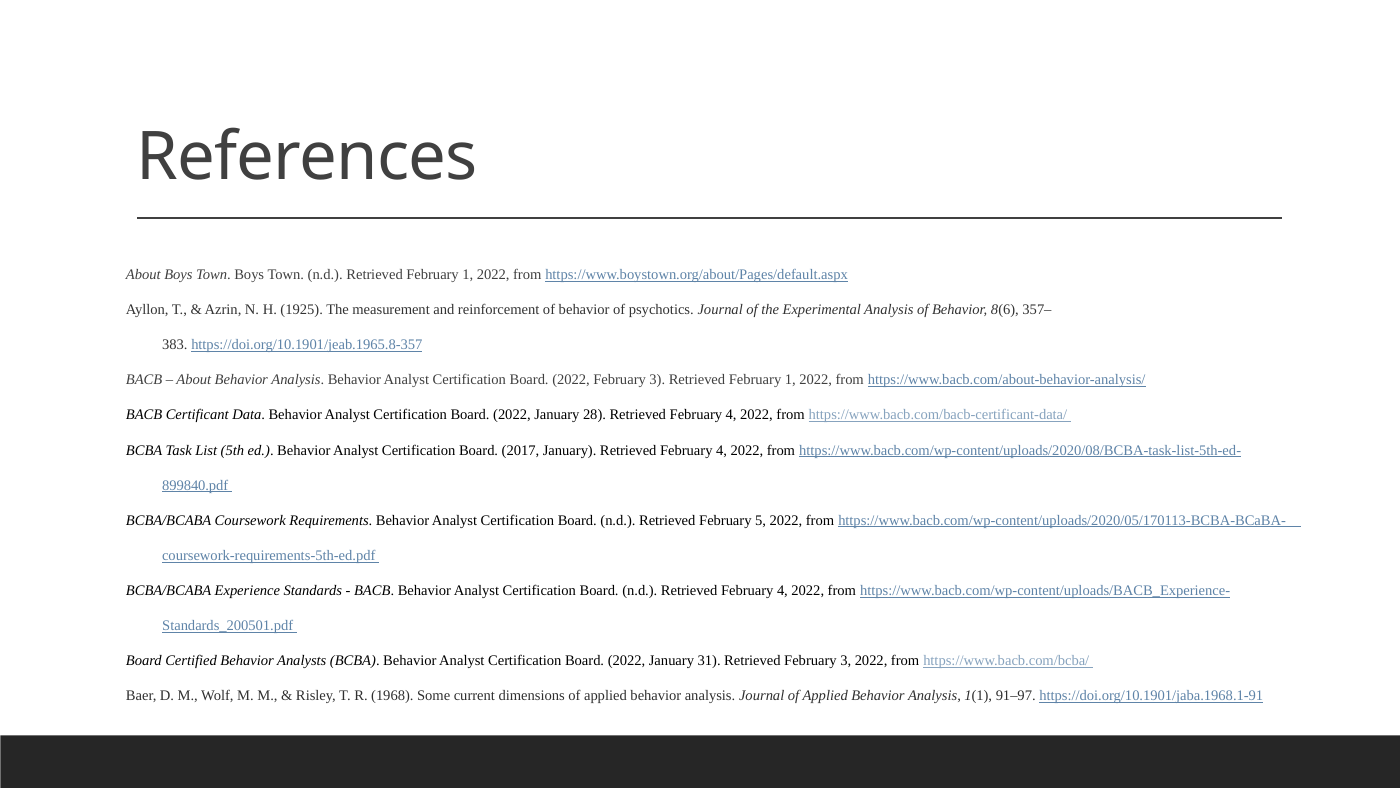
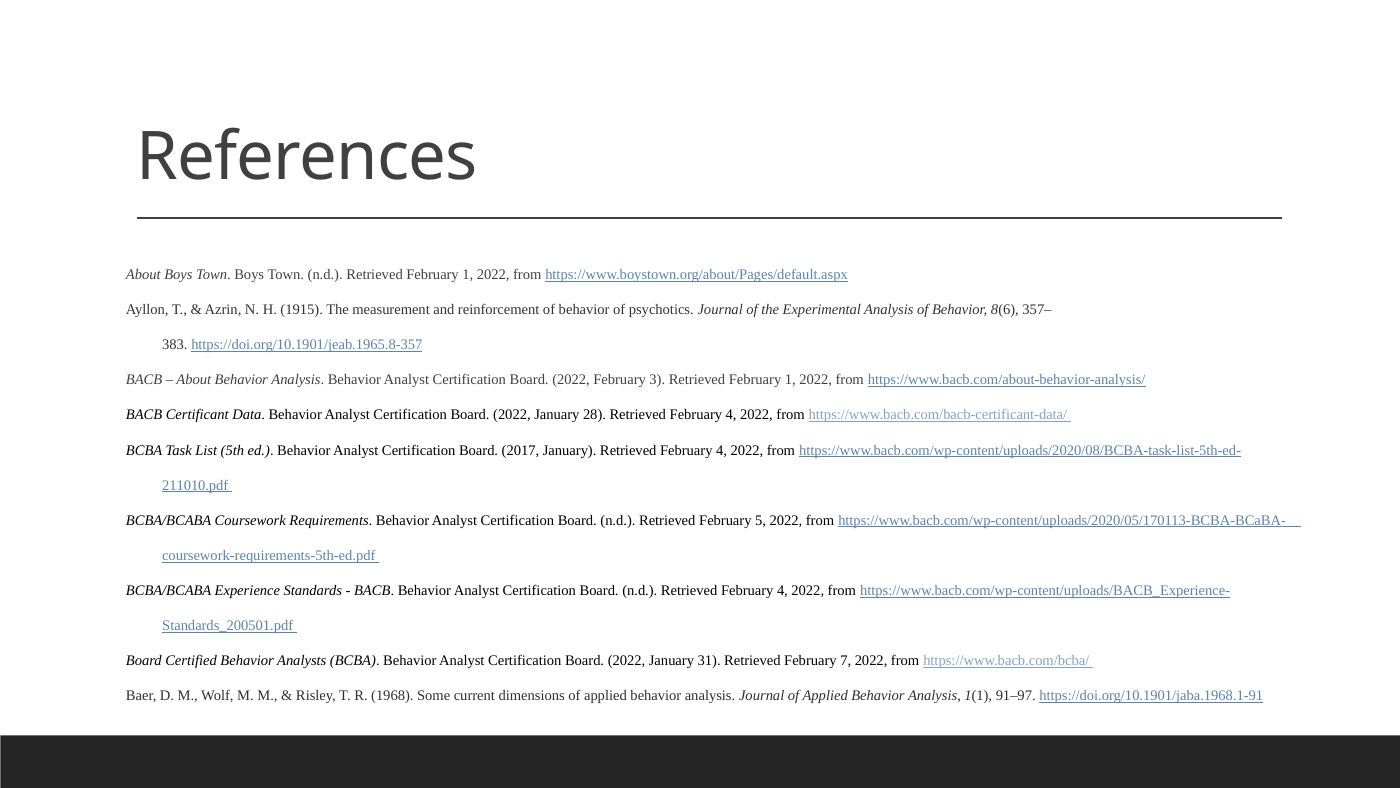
1925: 1925 -> 1915 (302, 310)
899840.pdf: 899840.pdf -> 211010.pdf (195, 485)
Retrieved February 3: 3 -> 7 (846, 660)
